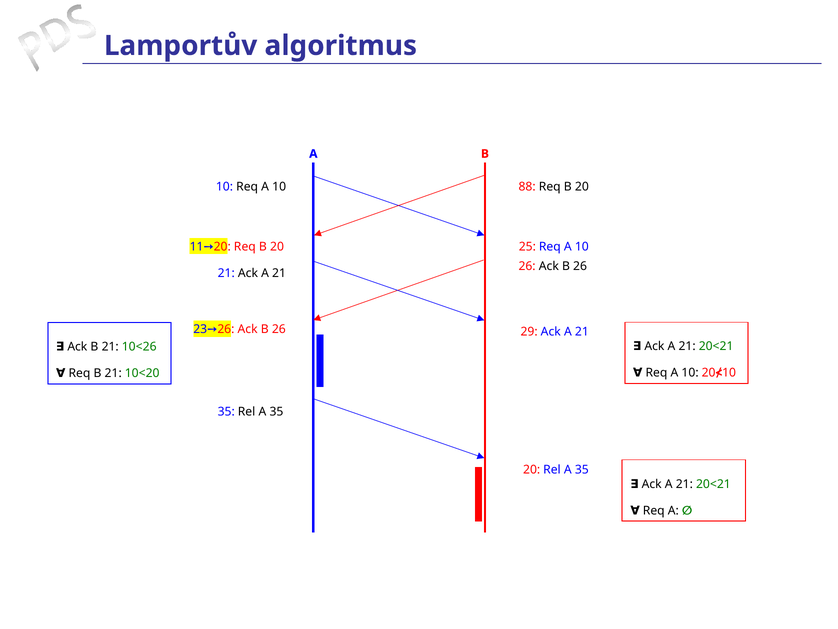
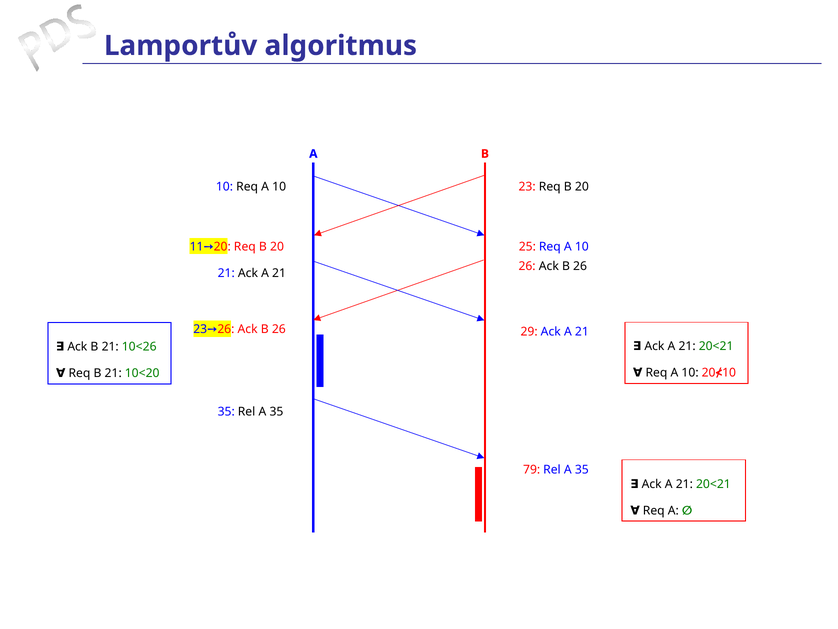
88: 88 -> 23 (527, 187)
20: 20 -> 79 (532, 469)
